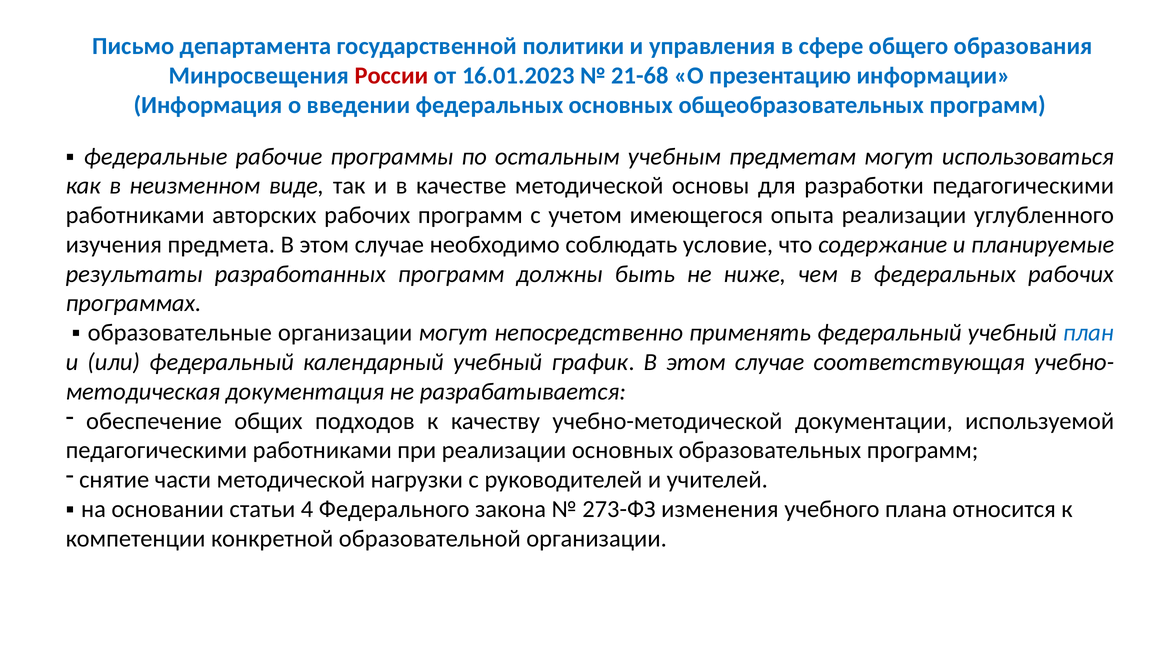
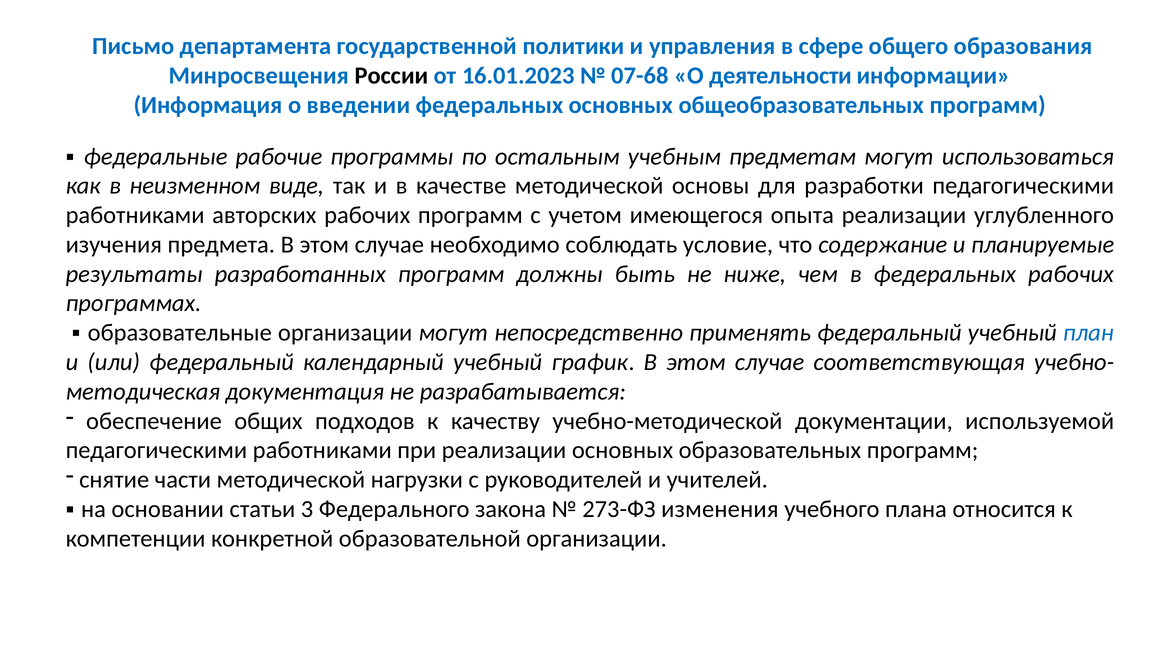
России colour: red -> black (391, 76)
21-68: 21-68 -> 07-68 (640, 76)
презентацию: презентацию -> деятельности (780, 76)
4: 4 -> 3 (307, 509)
